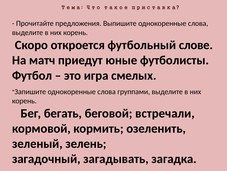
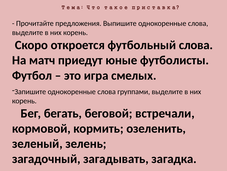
футбольный слове: слове -> слова (196, 45)
